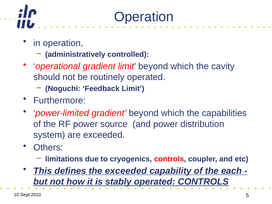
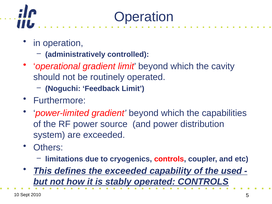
each: each -> used (231, 171)
